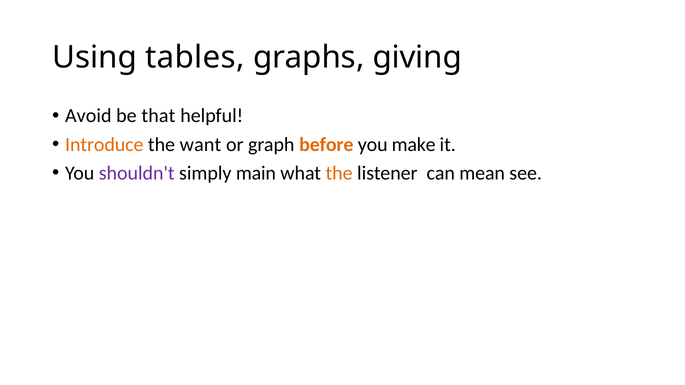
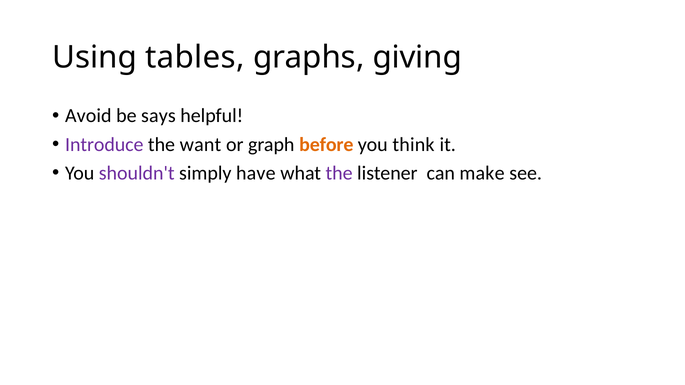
that: that -> says (158, 116)
Introduce colour: orange -> purple (104, 145)
make: make -> think (414, 145)
main: main -> have (256, 173)
the colour: orange -> purple (339, 173)
mean: mean -> make (482, 173)
